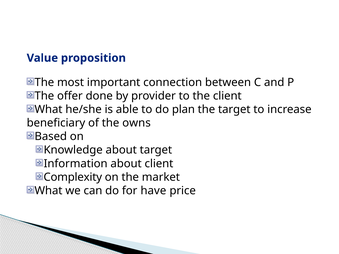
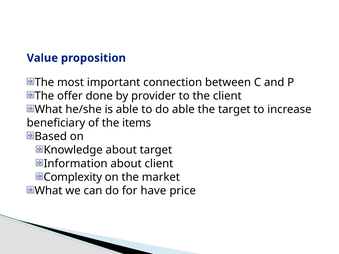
do plan: plan -> able (183, 109)
owns: owns -> items (137, 123)
